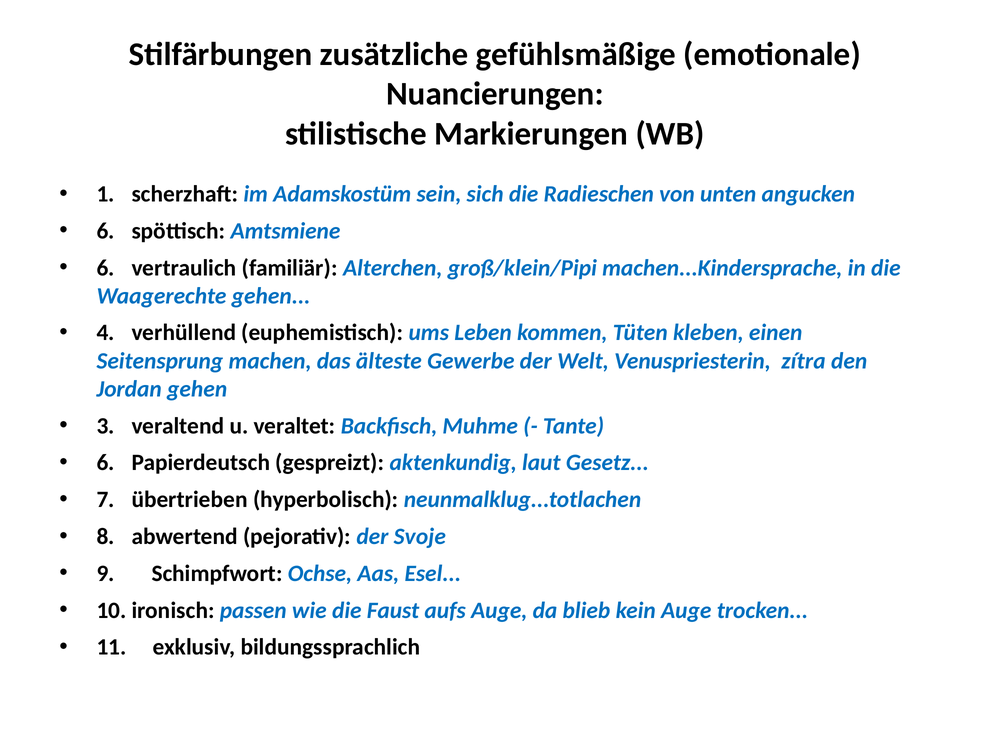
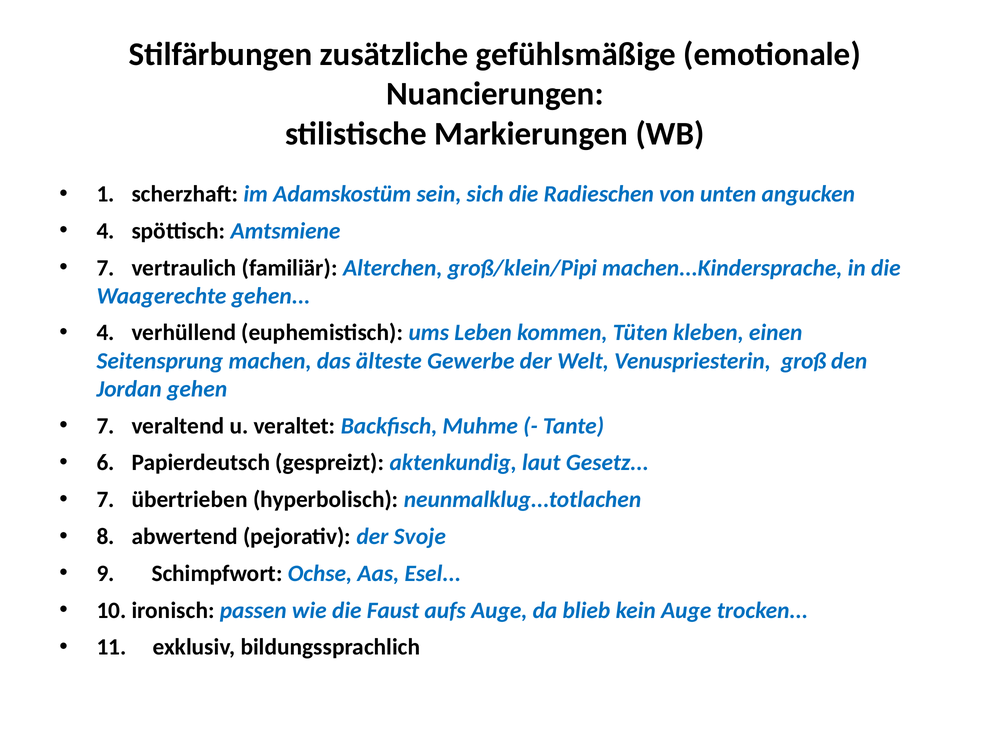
6: 6 -> 4 (106, 231)
6: 6 -> 7 (106, 268)
zítra: zítra -> groß (804, 361)
3: 3 -> 7 (106, 426)
